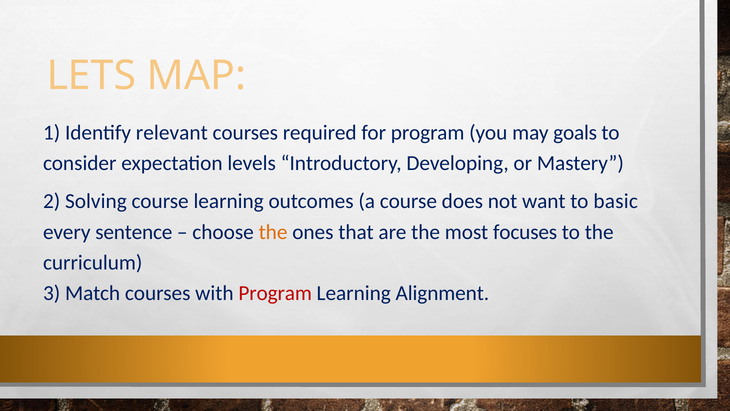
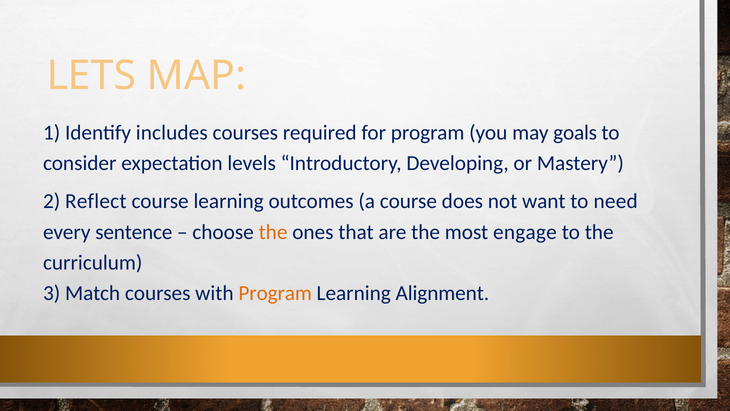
relevant: relevant -> includes (172, 132)
Solving: Solving -> Reflect (96, 201)
basic: basic -> need (616, 201)
focuses: focuses -> engage (525, 232)
Program colour: red -> orange (275, 293)
